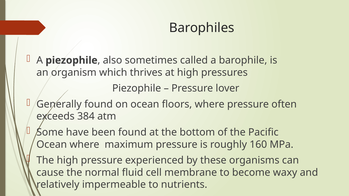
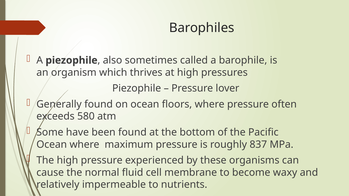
384: 384 -> 580 (86, 117)
160: 160 -> 837 (258, 145)
